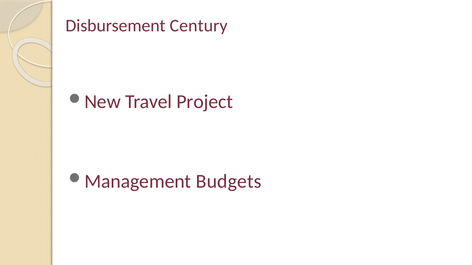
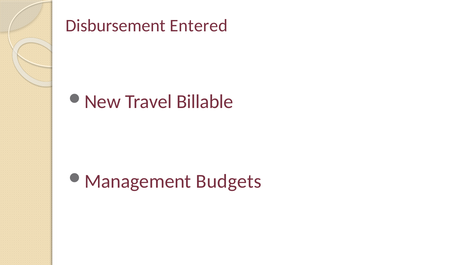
Century: Century -> Entered (199, 26)
Project: Project -> Billable (205, 102)
